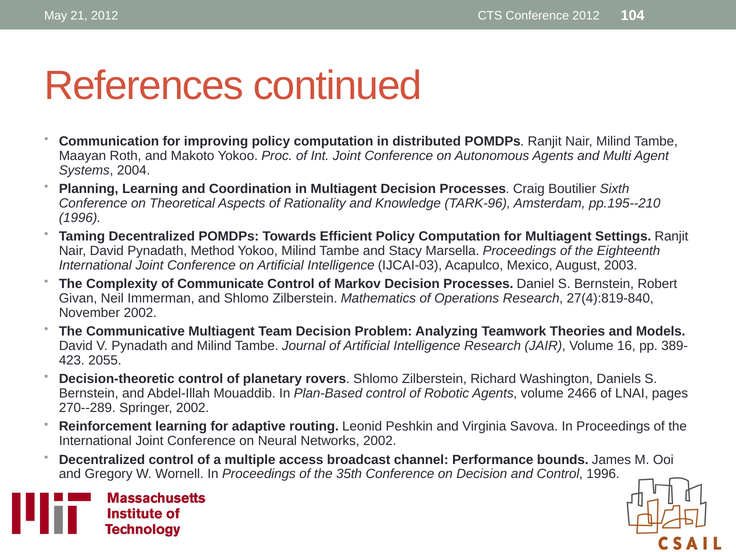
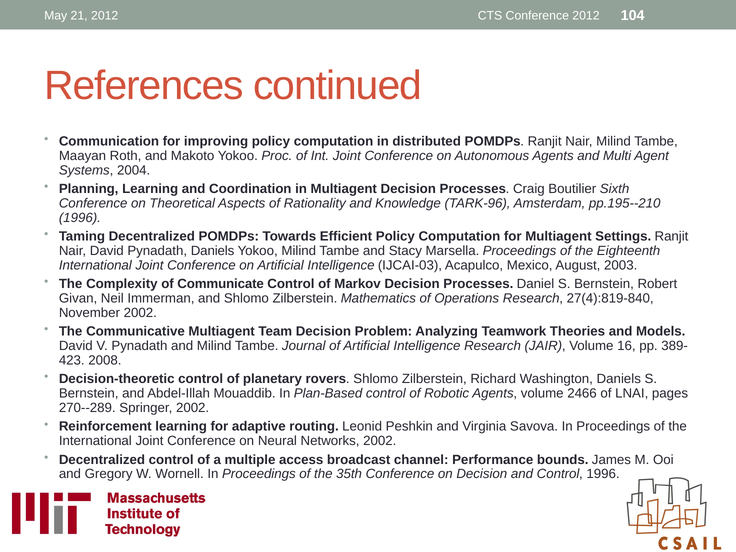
Pynadath Method: Method -> Daniels (213, 251)
2055: 2055 -> 2008 (105, 360)
